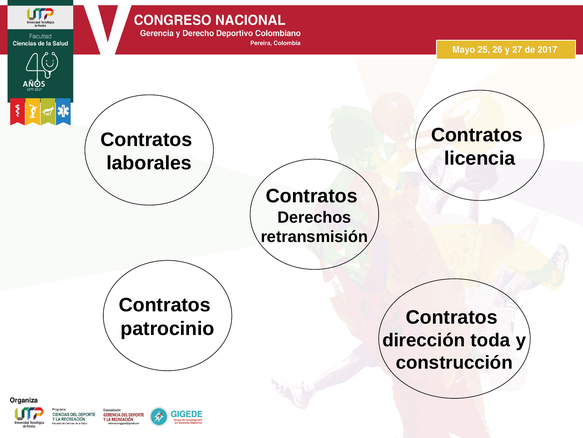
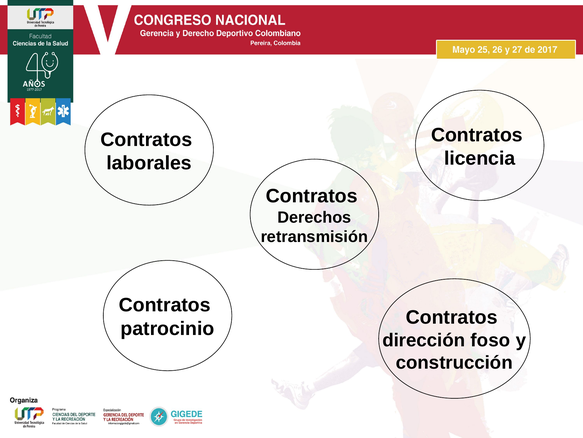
toda: toda -> foso (490, 340)
